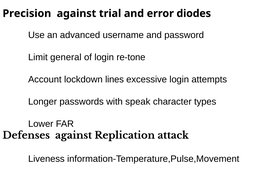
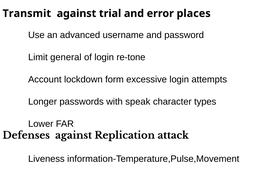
Precision: Precision -> Transmit (27, 13)
diodes: diodes -> places (194, 13)
lines: lines -> form (114, 79)
